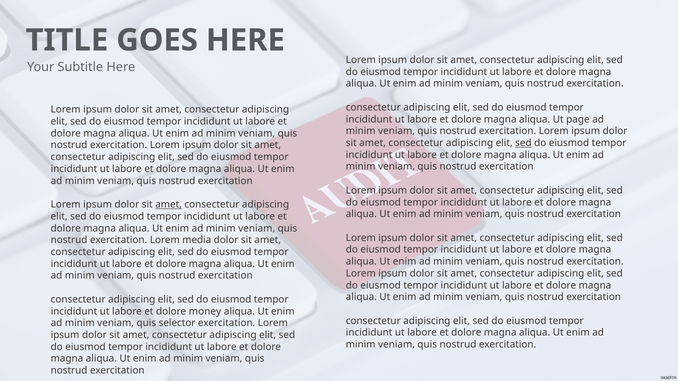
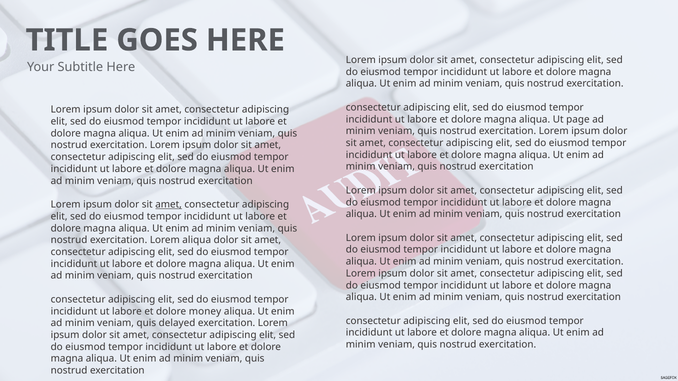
sed underline: present -> none (523, 143)
Lorem media: media -> aliqua (197, 240)
selector: selector -> delayed (177, 323)
